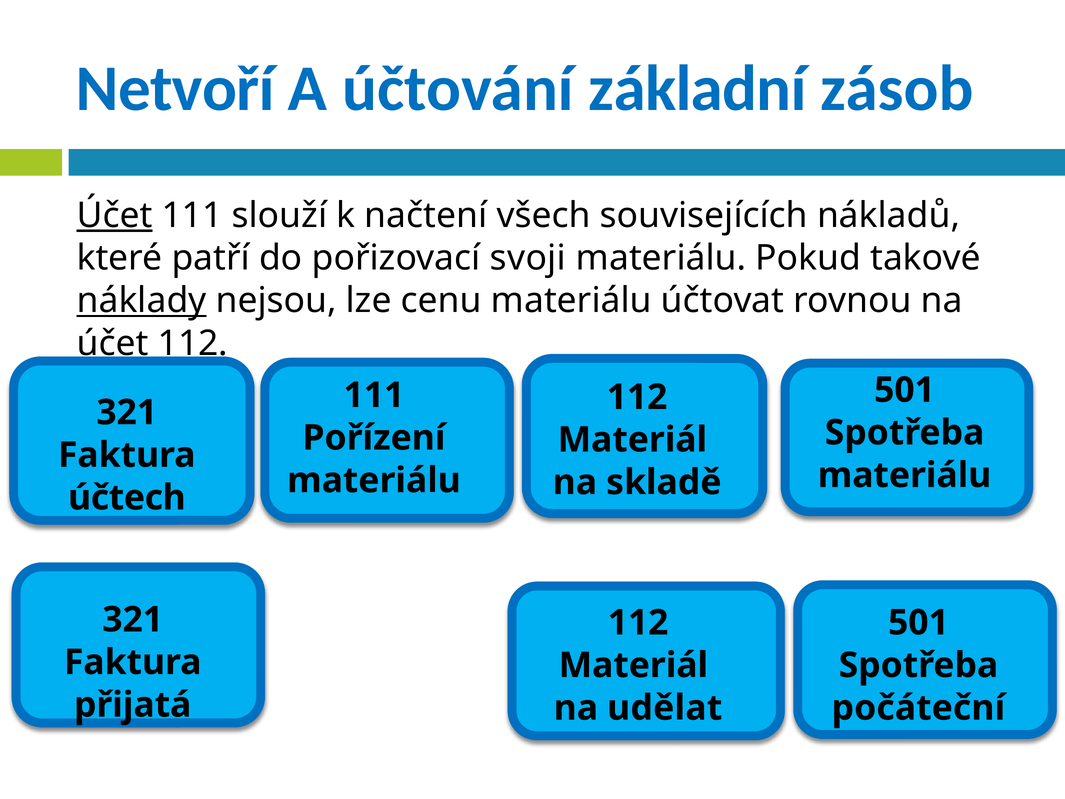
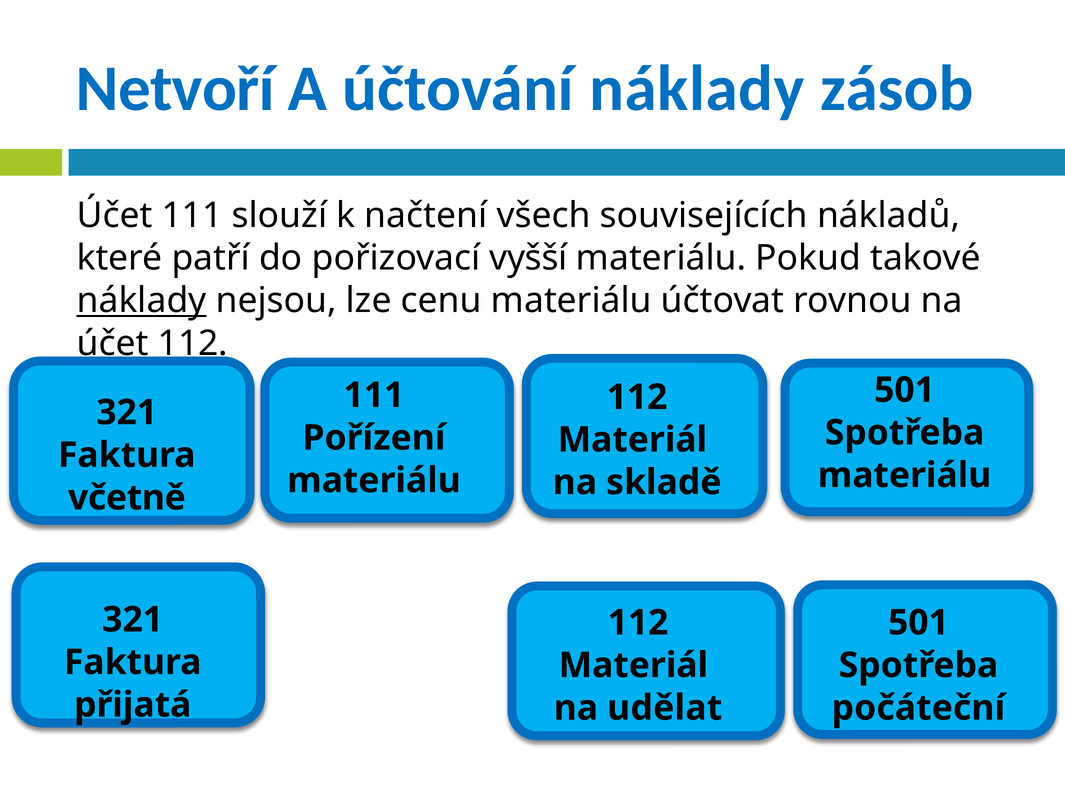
účtování základní: základní -> náklady (697, 89)
Účet underline: present -> none (115, 215)
svoji: svoji -> vyšší (528, 258)
účtech: účtech -> včetně (127, 498)
